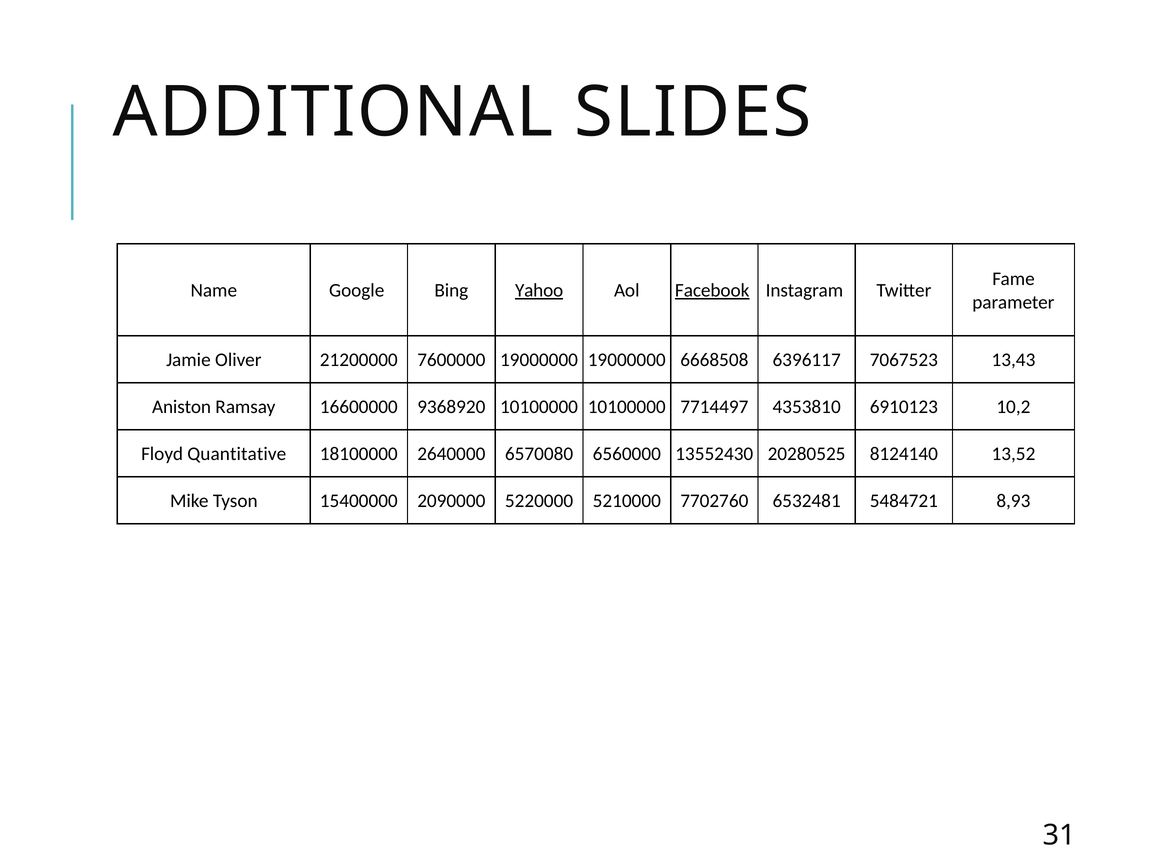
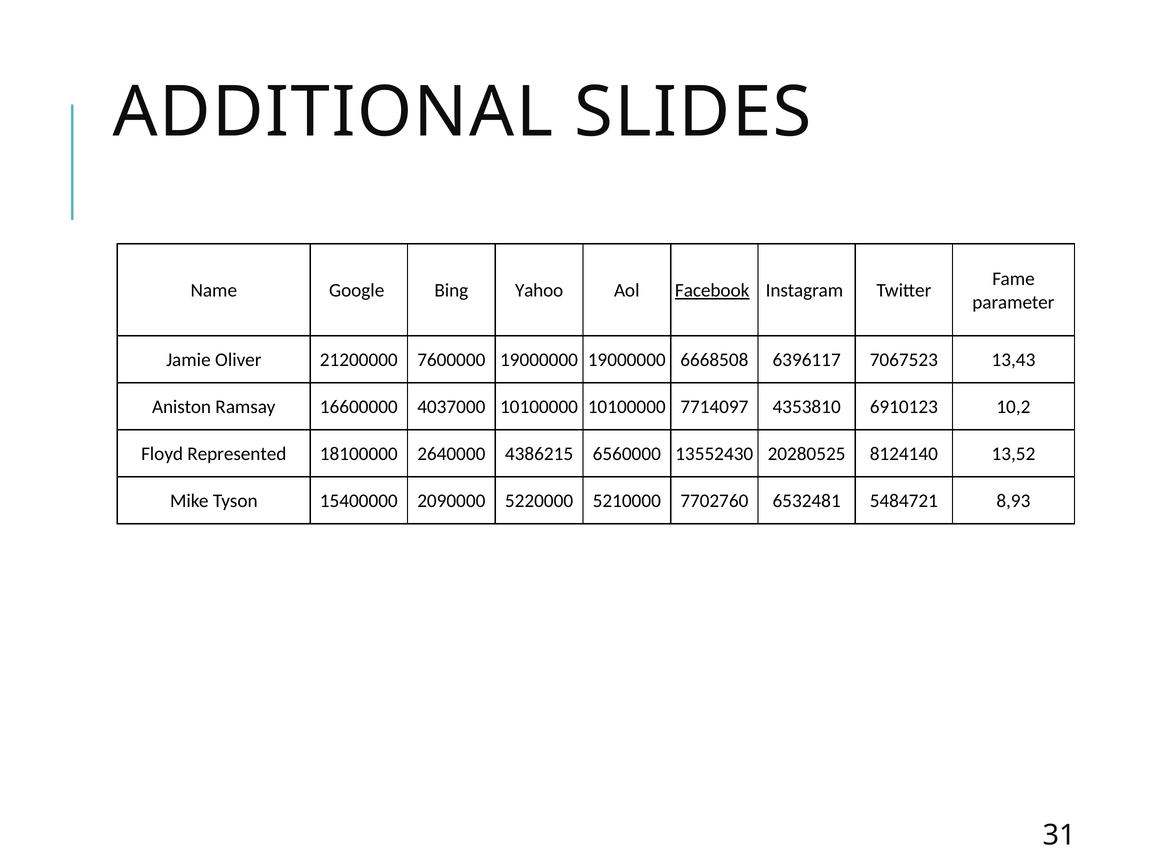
Yahoo underline: present -> none (539, 290)
9368920: 9368920 -> 4037000 (451, 407)
7714497: 7714497 -> 7714097 (714, 407)
Quantitative: Quantitative -> Represented (237, 454)
6570080: 6570080 -> 4386215 (539, 454)
